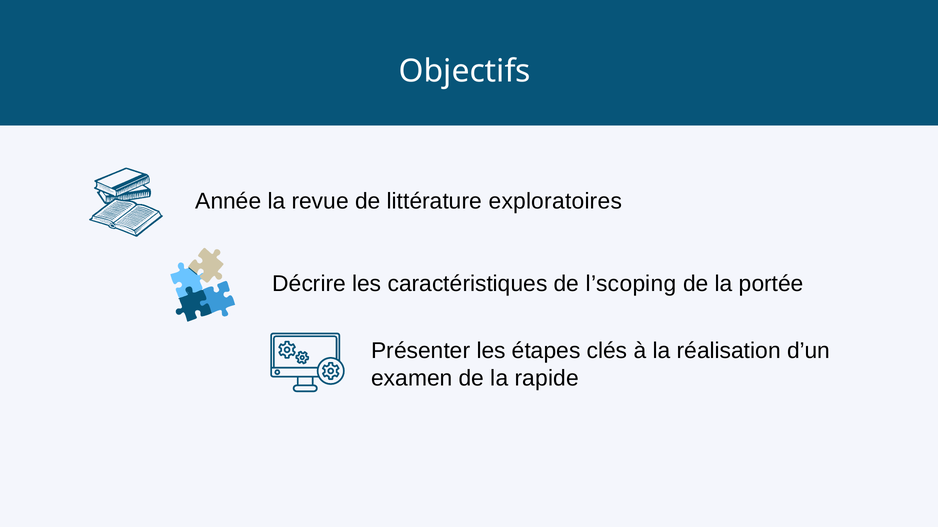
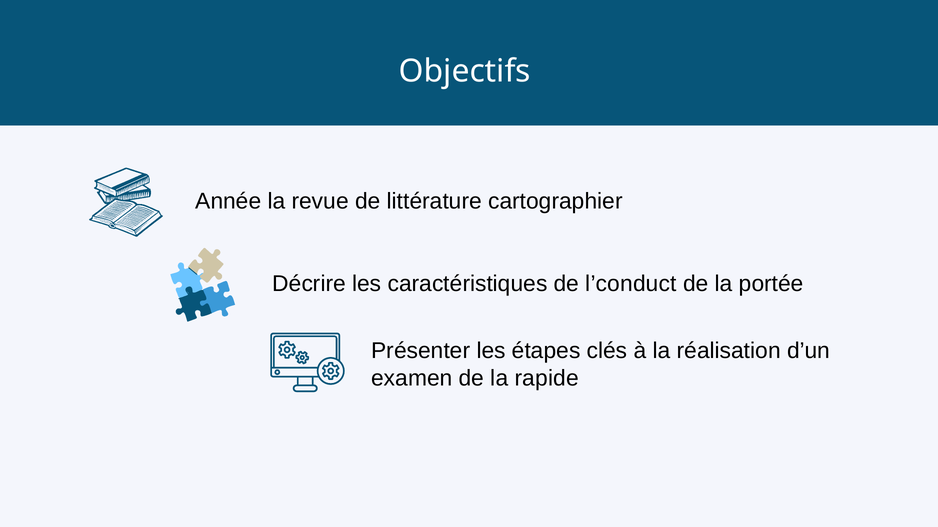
exploratoires: exploratoires -> cartographier (555, 201)
l’scoping: l’scoping -> l’conduct (631, 284)
